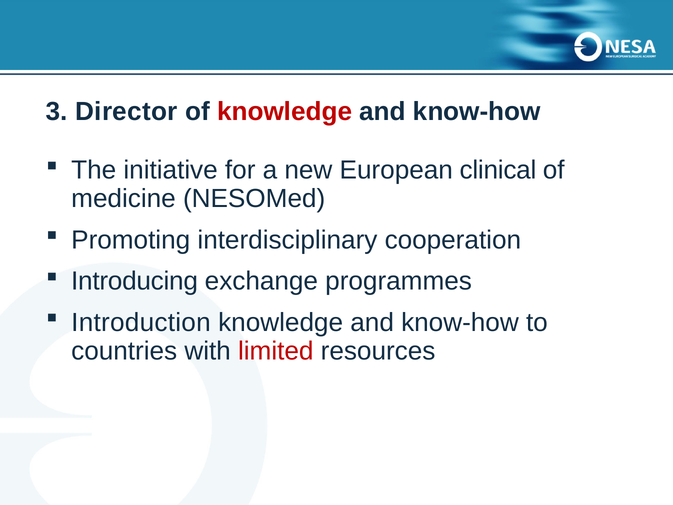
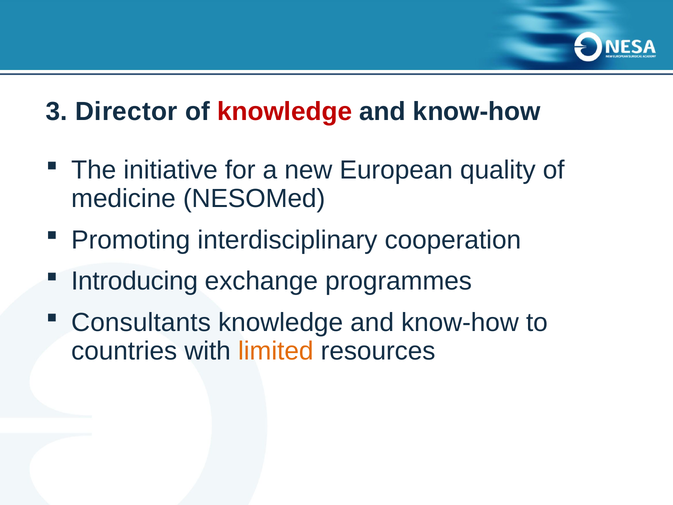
clinical: clinical -> quality (498, 170)
Introduction: Introduction -> Consultants (141, 322)
limited colour: red -> orange (276, 351)
